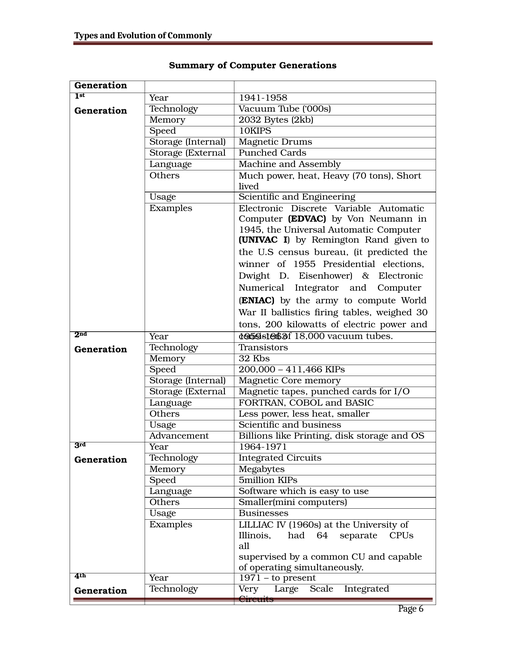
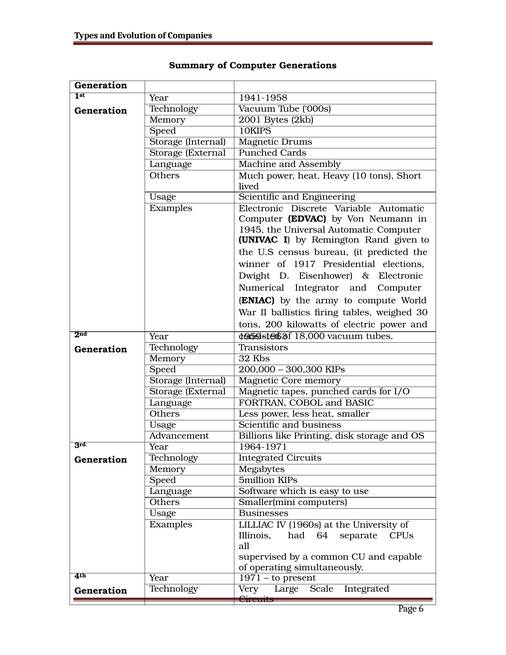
Commonly: Commonly -> Companies (190, 35)
2032: 2032 -> 2001 (250, 120)
70: 70 -> 10 (359, 176)
1955: 1955 -> 1917 (304, 264)
411,466: 411,466 -> 300,300 (304, 369)
